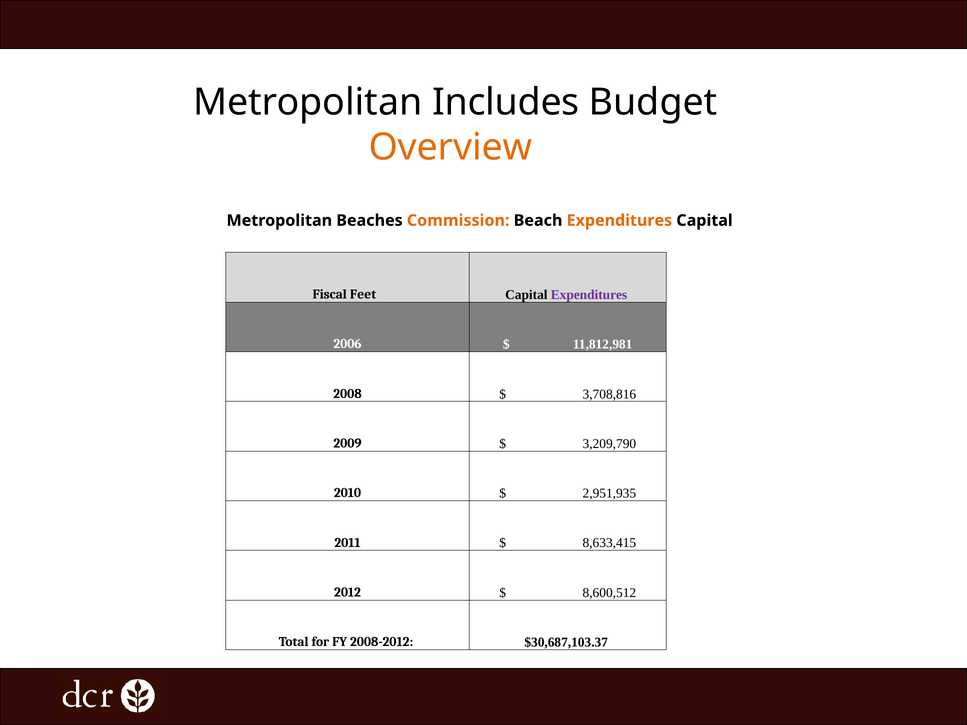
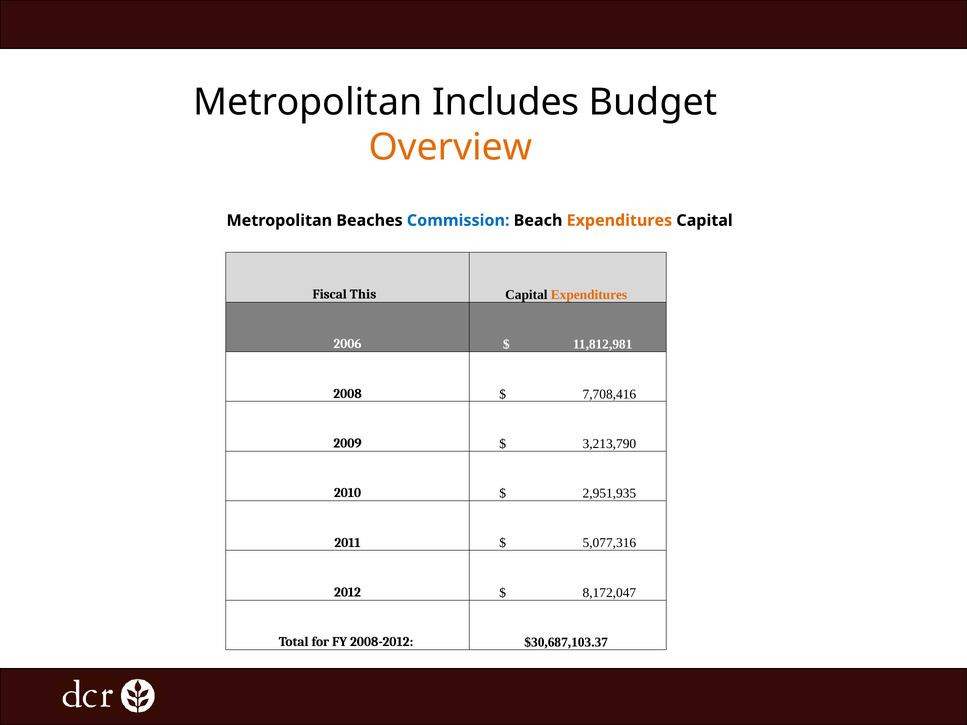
Commission colour: orange -> blue (458, 221)
Feet: Feet -> This (363, 294)
Expenditures colour: purple -> orange (589, 295)
3,708,816: 3,708,816 -> 7,708,416 (609, 394)
3,209,790: 3,209,790 -> 3,213,790 (609, 444)
8,633,415: 8,633,415 -> 5,077,316 (609, 543)
8,600,512: 8,600,512 -> 8,172,047 (609, 593)
